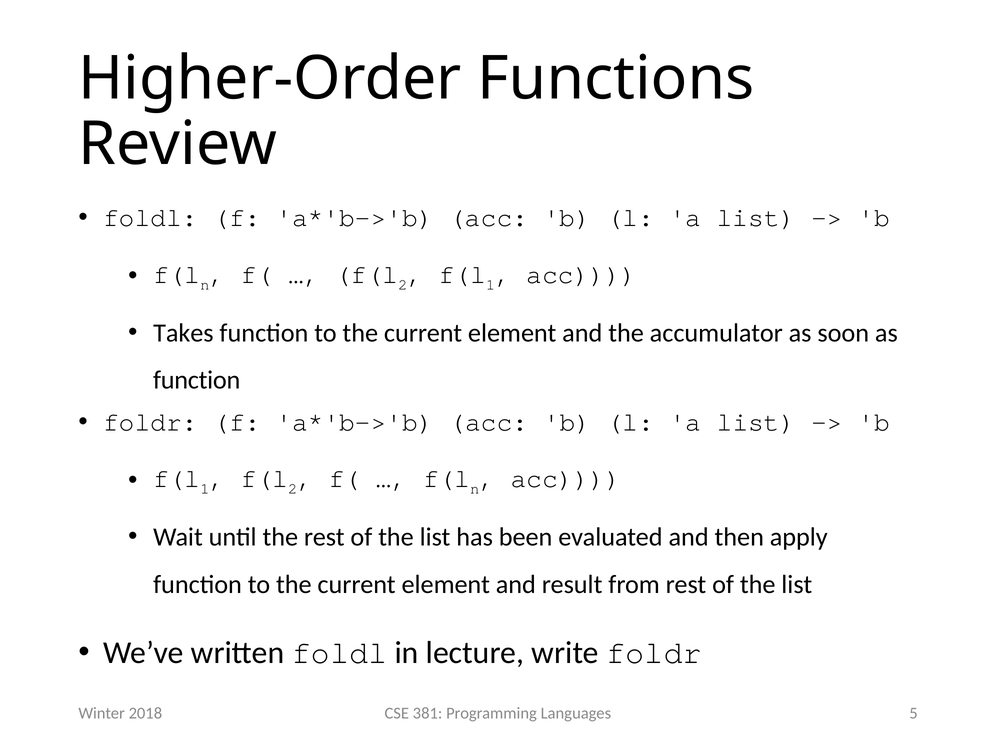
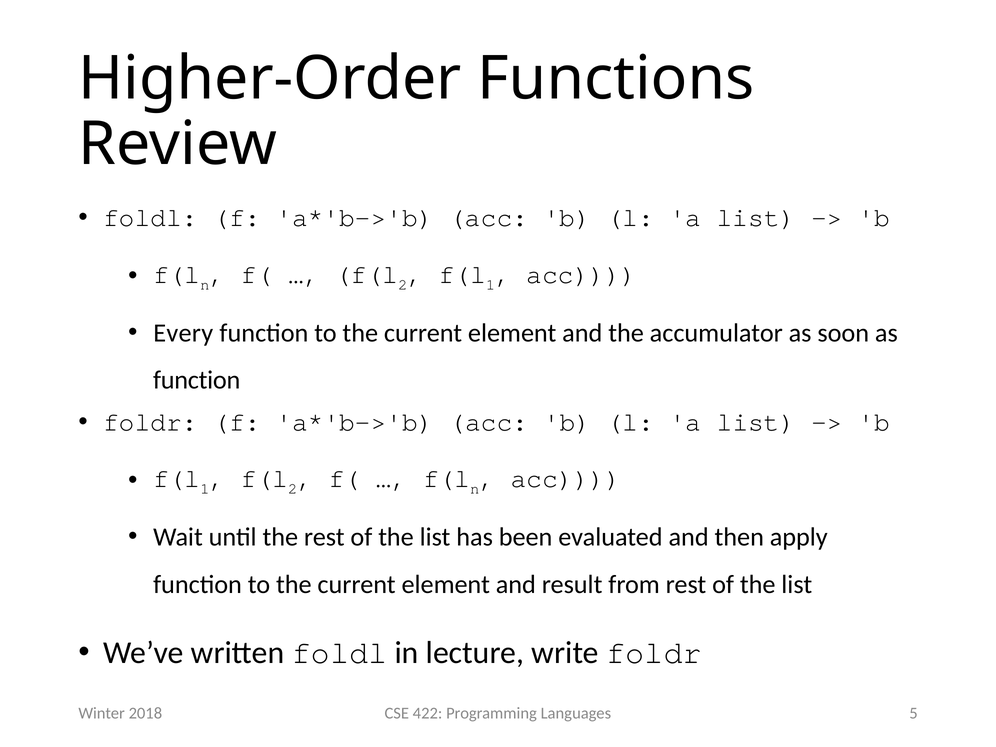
Takes: Takes -> Every (183, 333)
381: 381 -> 422 (428, 713)
